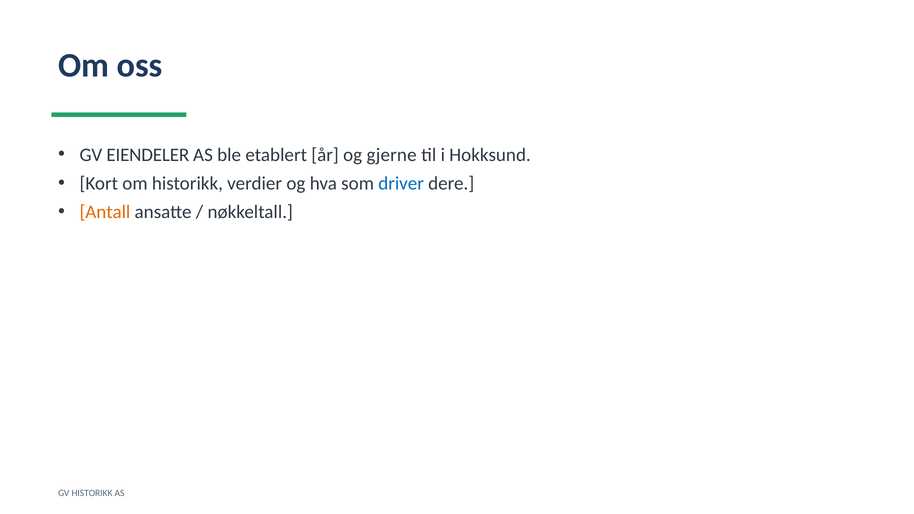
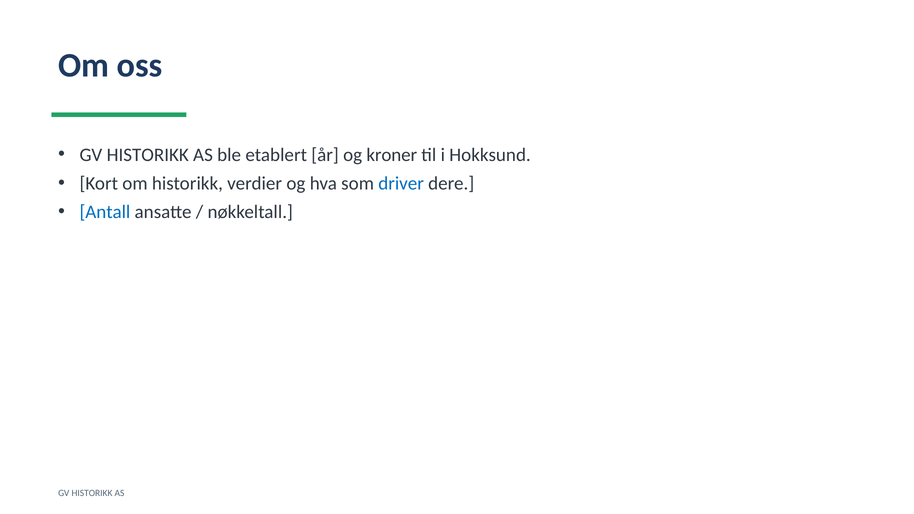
EIENDELER: EIENDELER -> HISTORIKK (148, 155)
gjerne: gjerne -> kroner (392, 155)
Antall colour: orange -> blue (105, 212)
